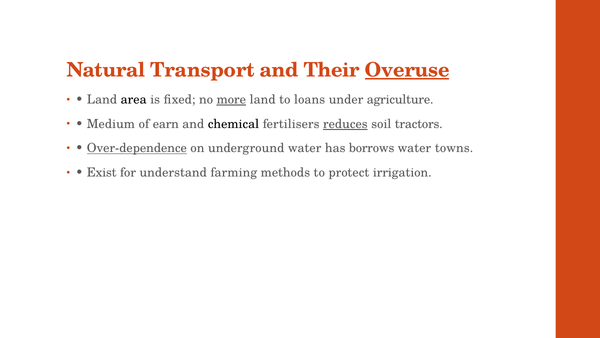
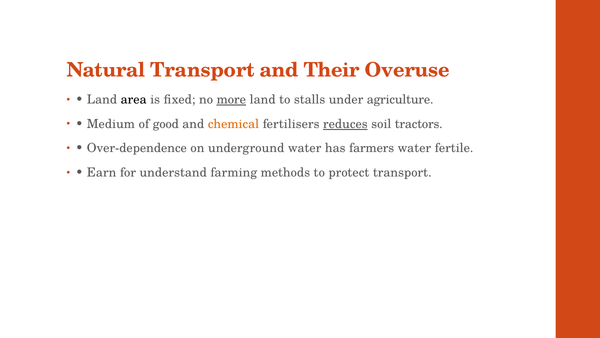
Overuse underline: present -> none (407, 70)
loans: loans -> stalls (310, 100)
earn: earn -> good (166, 124)
chemical colour: black -> orange (234, 124)
Over-dependence underline: present -> none (137, 148)
borrows: borrows -> farmers (372, 148)
towns: towns -> fertile (454, 148)
Exist: Exist -> Earn (102, 172)
protect irrigation: irrigation -> transport (402, 172)
